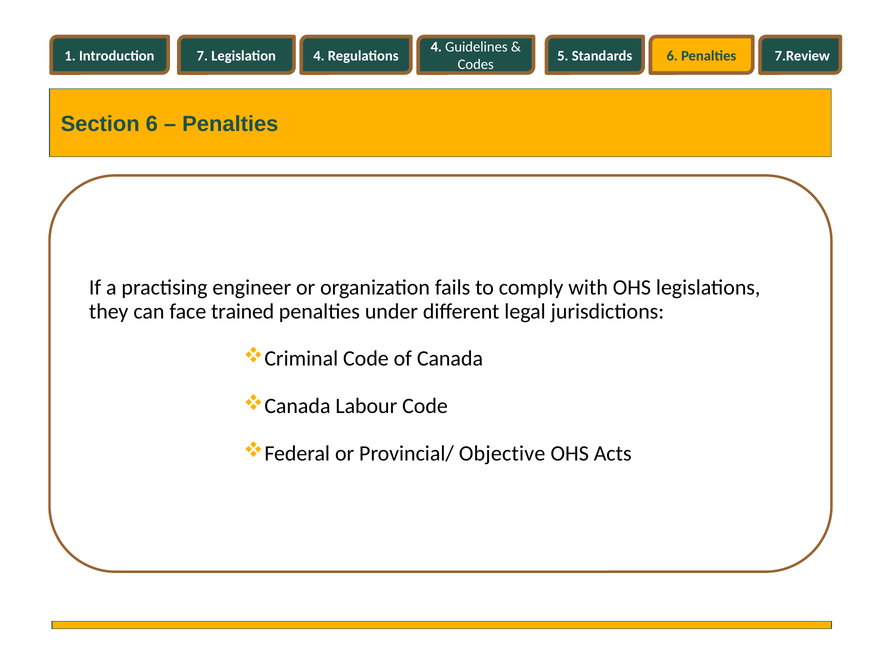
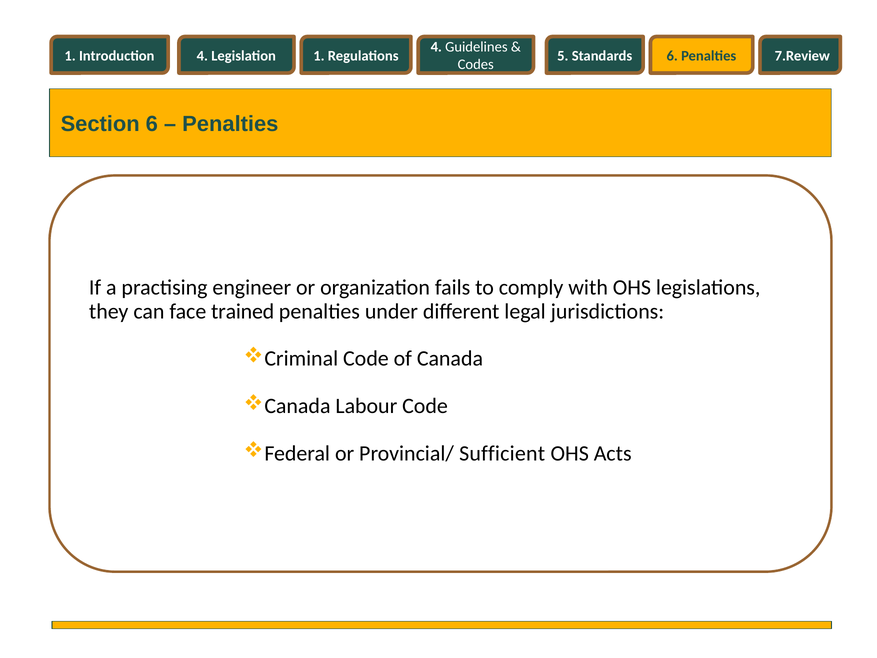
Introduction 7: 7 -> 4 (202, 56)
Legislation 4: 4 -> 1 (319, 56)
Objective: Objective -> Sufficient (502, 453)
